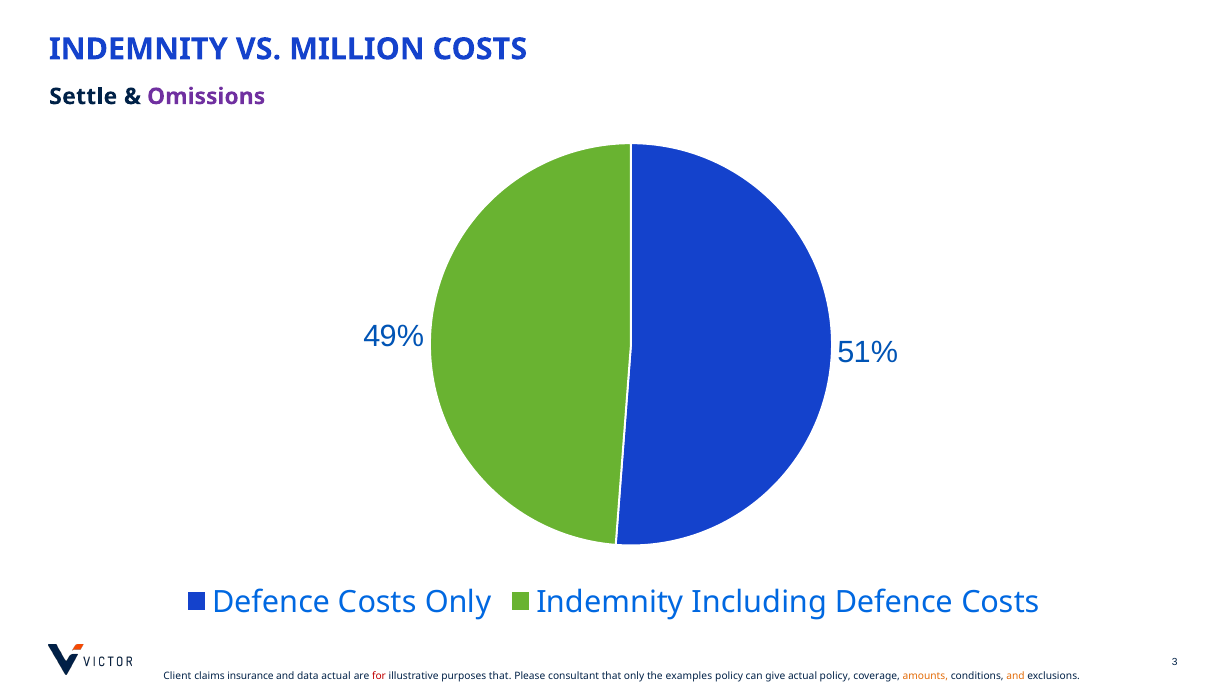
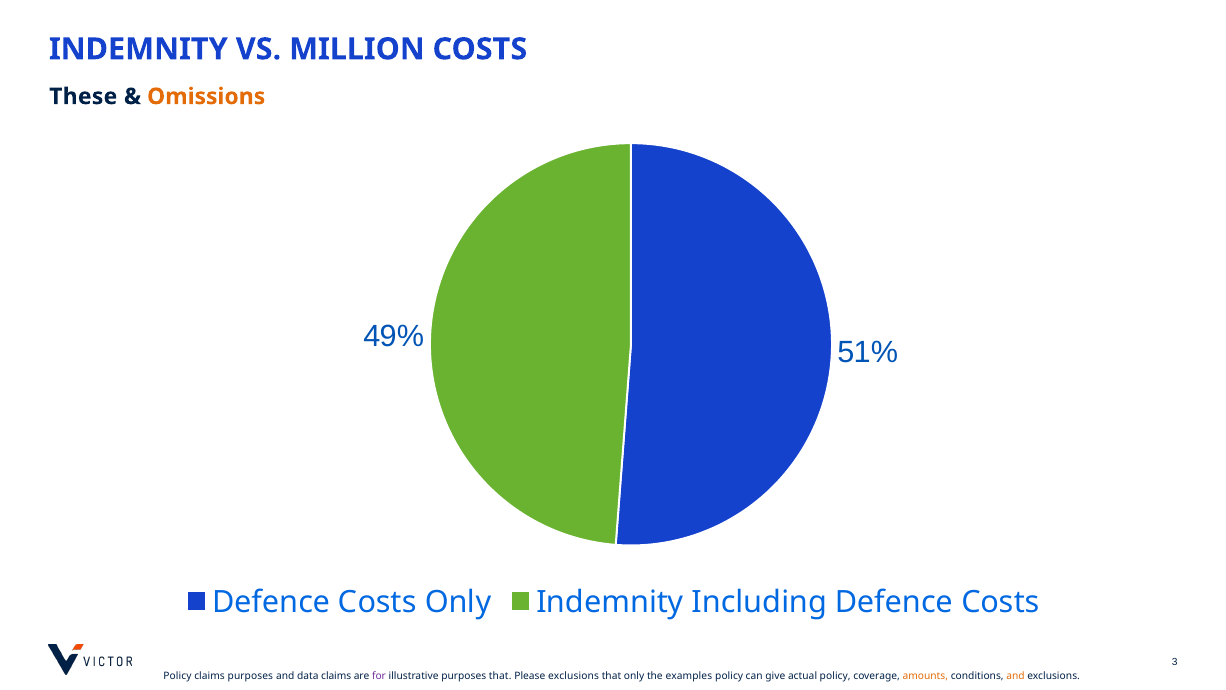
Settle: Settle -> These (83, 96)
Omissions colour: purple -> orange (206, 96)
Client: Client -> Policy (177, 676)
claims insurance: insurance -> purposes (250, 676)
data actual: actual -> claims (336, 676)
for colour: red -> purple (379, 676)
Please consultant: consultant -> exclusions (574, 676)
